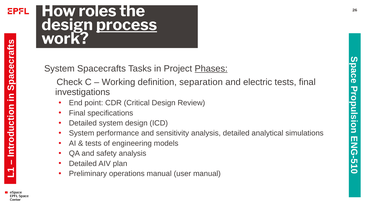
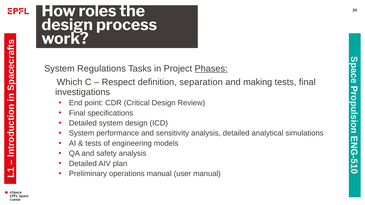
process underline: present -> none (127, 25)
Spacecrafts: Spacecrafts -> Regulations (101, 69)
Check: Check -> Which (69, 82)
Working: Working -> Respect (118, 82)
electric: electric -> making (258, 82)
